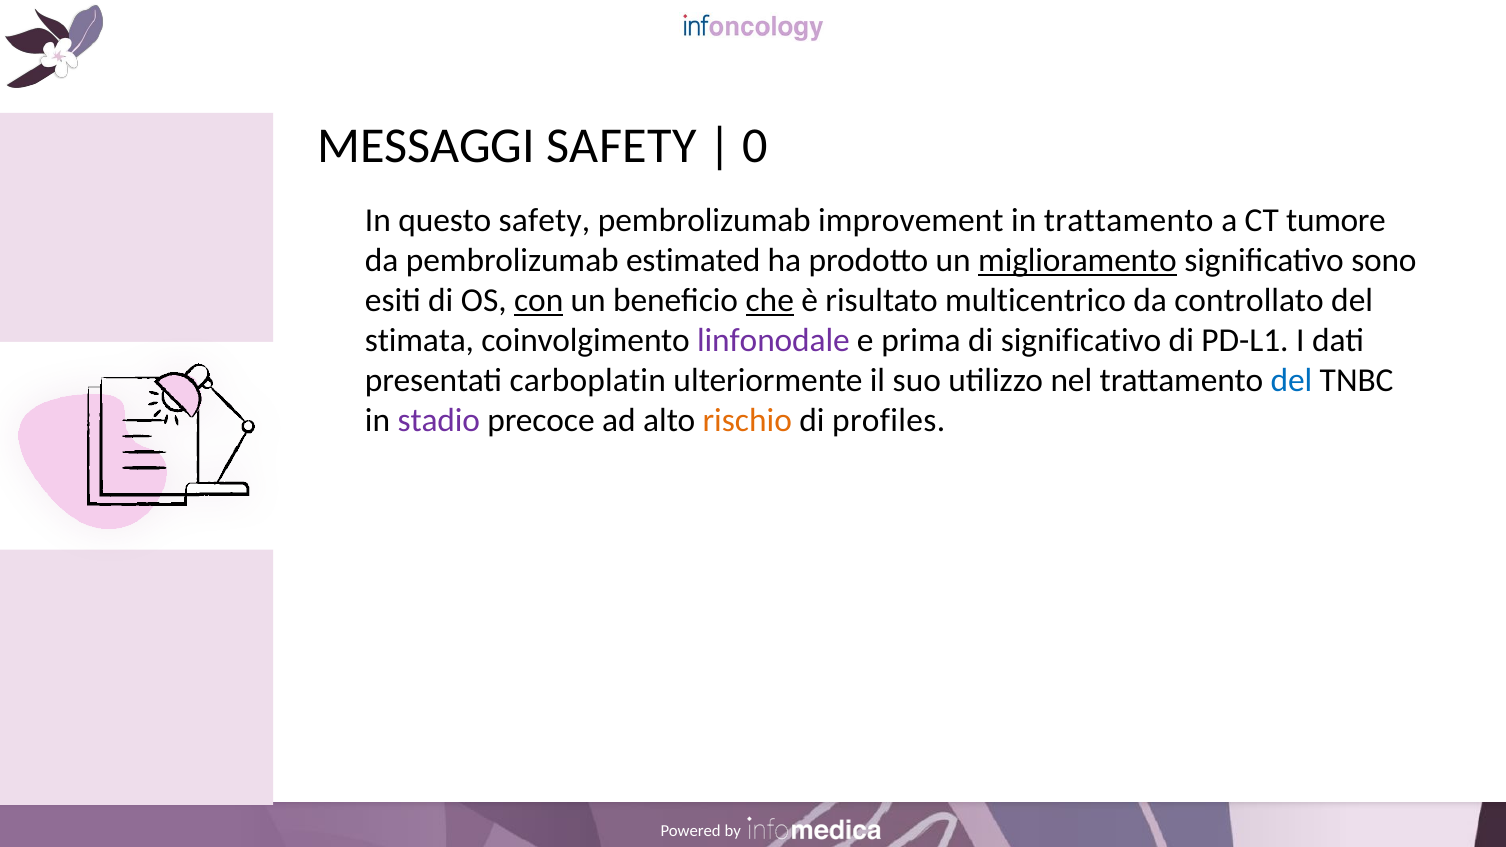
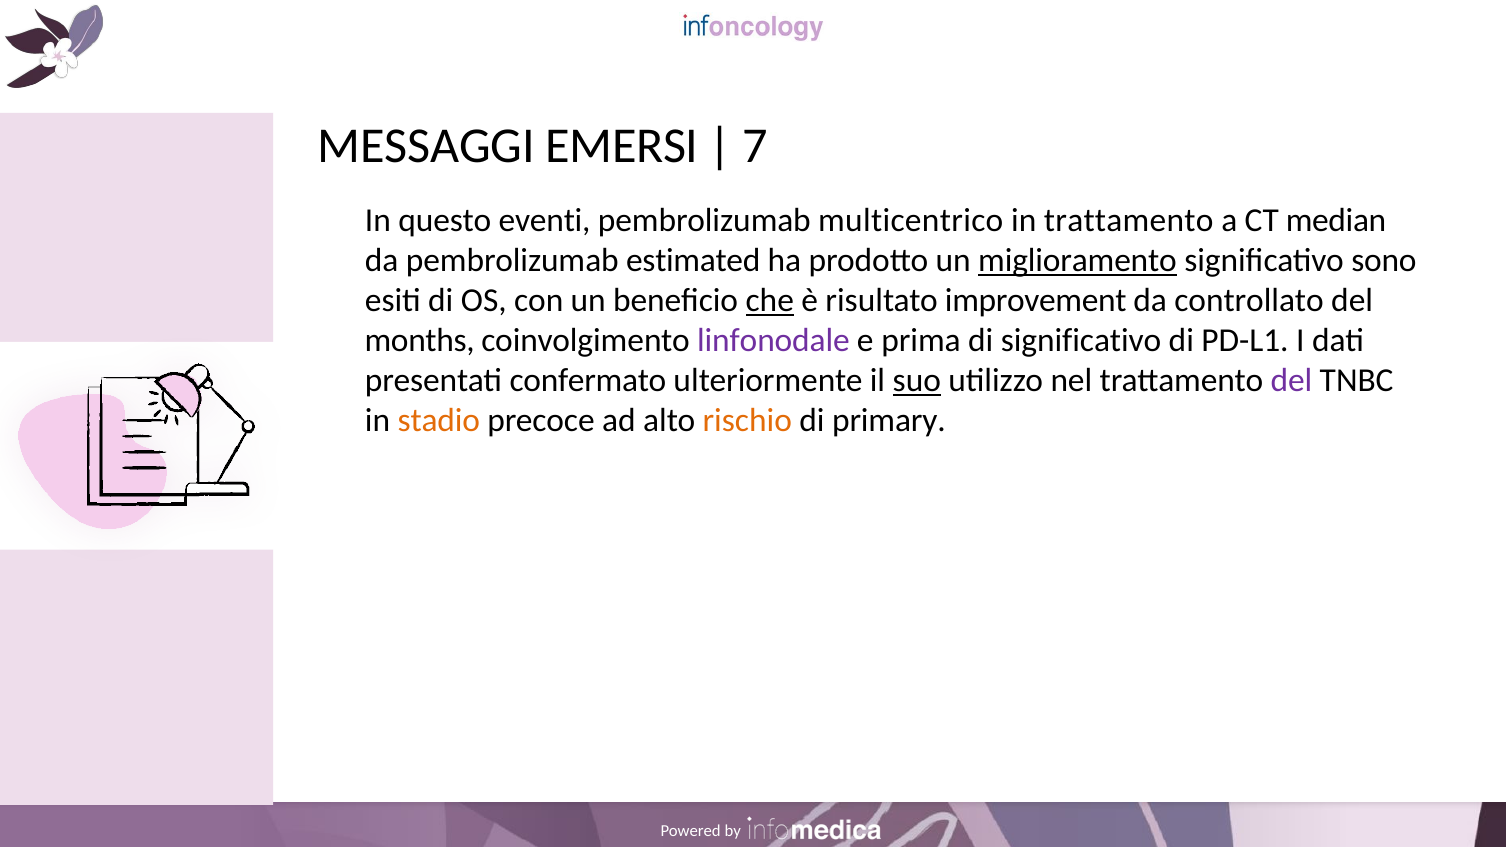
MESSAGGI SAFETY: SAFETY -> EMERSI (622, 146)
0: 0 -> 7 (755, 146)
questo safety: safety -> eventi (545, 220)
improvement: improvement -> multicentrico (911, 220)
tumore: tumore -> median (1336, 220)
con underline: present -> none (539, 301)
multicentrico: multicentrico -> improvement (1036, 301)
stimata: stimata -> months (420, 341)
carboplatin: carboplatin -> confermato (588, 381)
suo underline: none -> present (917, 381)
del colour: blue -> purple (1291, 381)
stadio colour: purple -> orange (439, 421)
profiles: profiles -> primary (889, 421)
